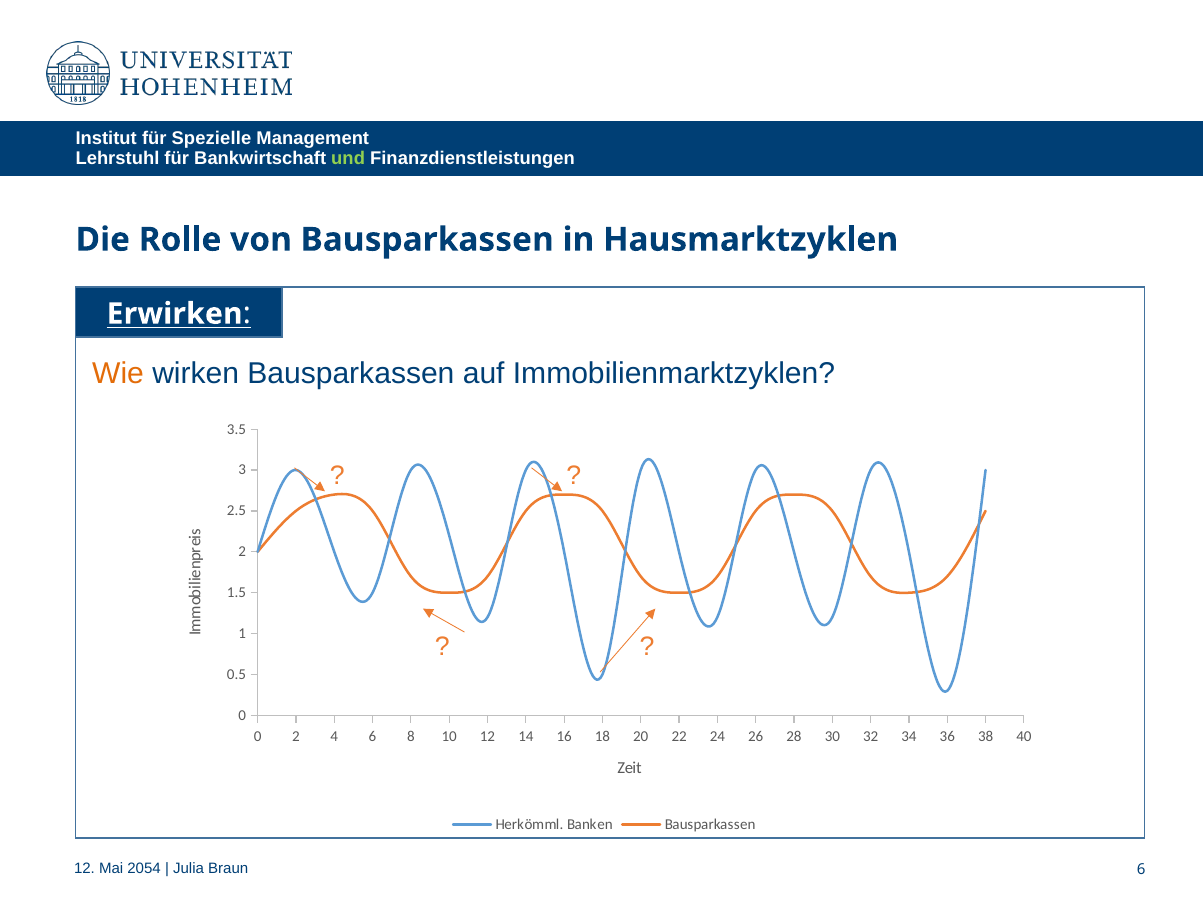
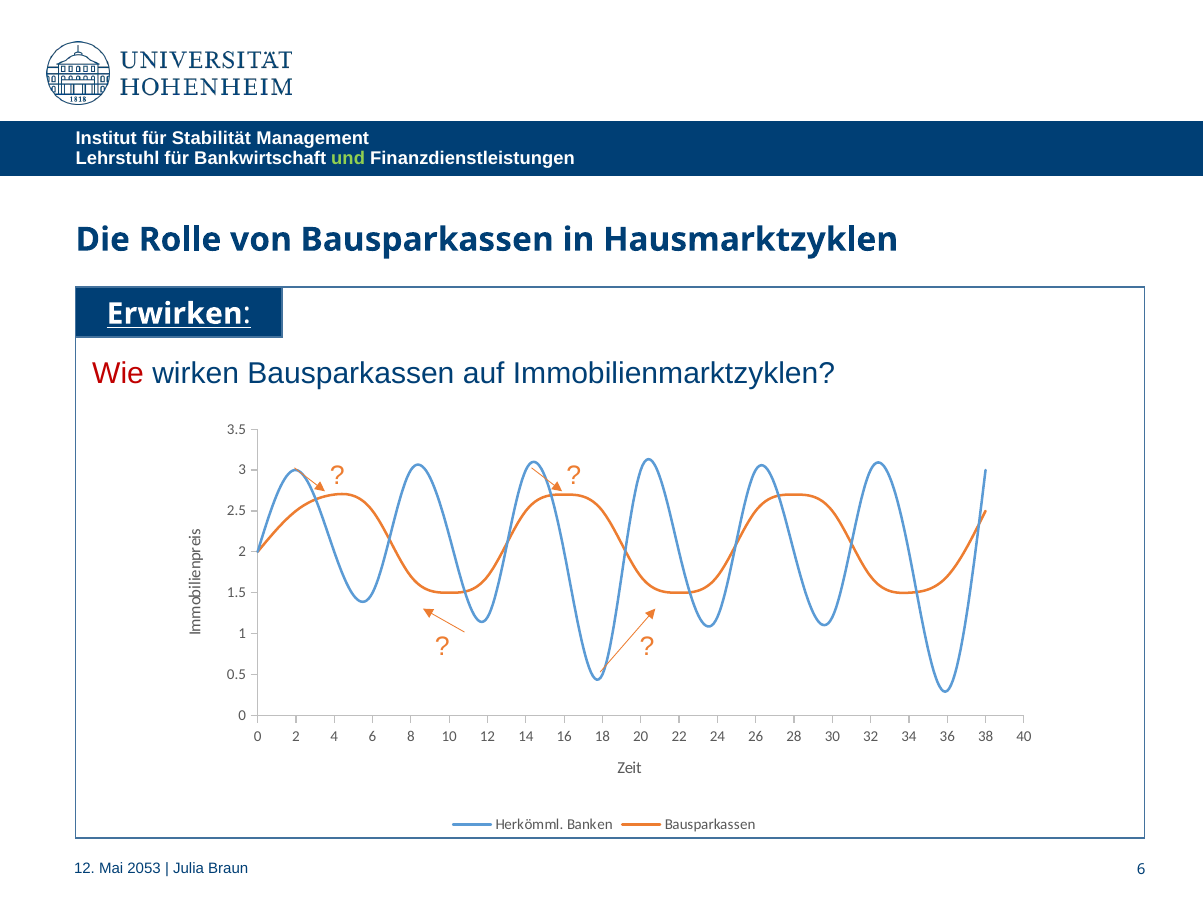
Spezielle: Spezielle -> Stabilität (211, 139)
Wie colour: orange -> red (118, 374)
2054: 2054 -> 2053 (144, 868)
